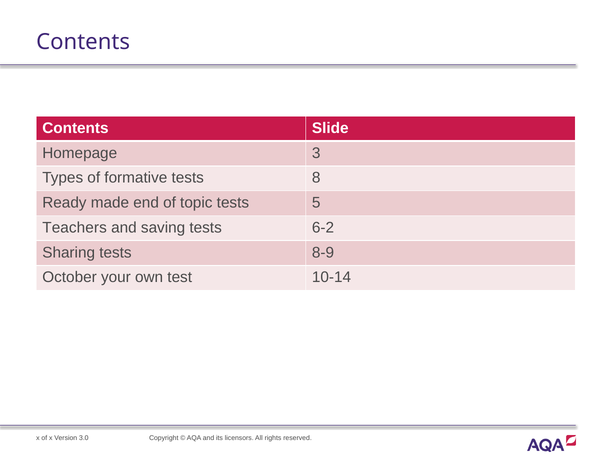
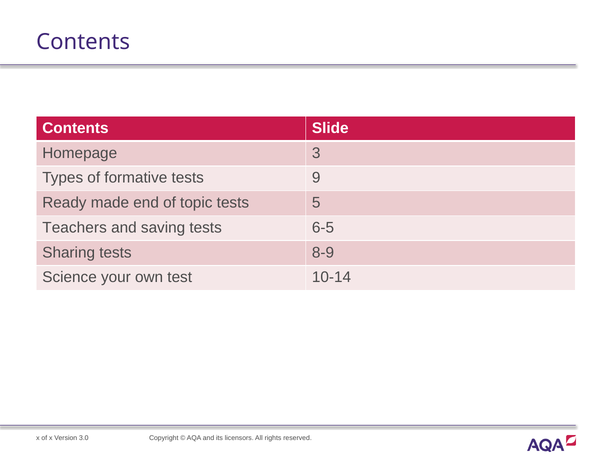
8: 8 -> 9 (316, 178)
6-2: 6-2 -> 6-5 (323, 227)
October: October -> Science (70, 277)
